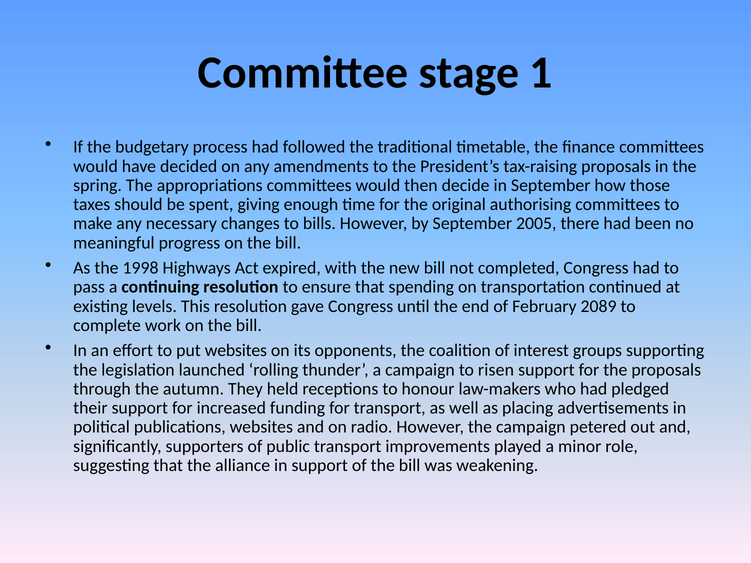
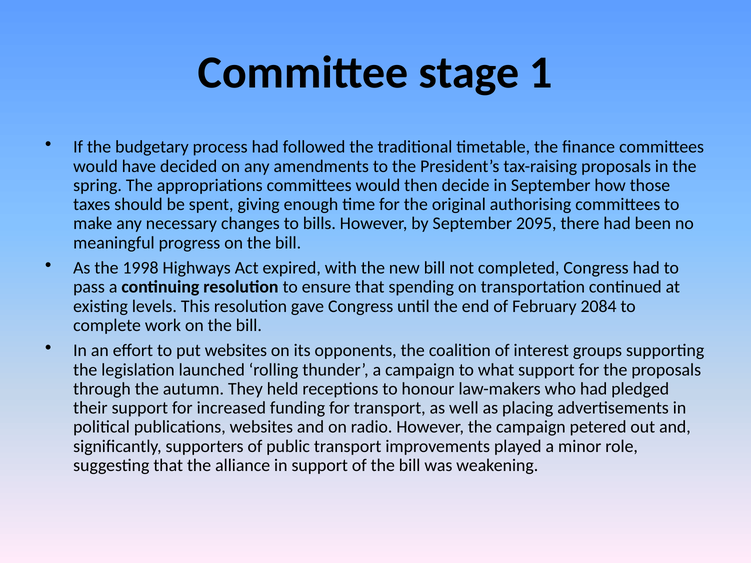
2005: 2005 -> 2095 (536, 224)
2089: 2089 -> 2084 (599, 306)
risen: risen -> what (496, 370)
